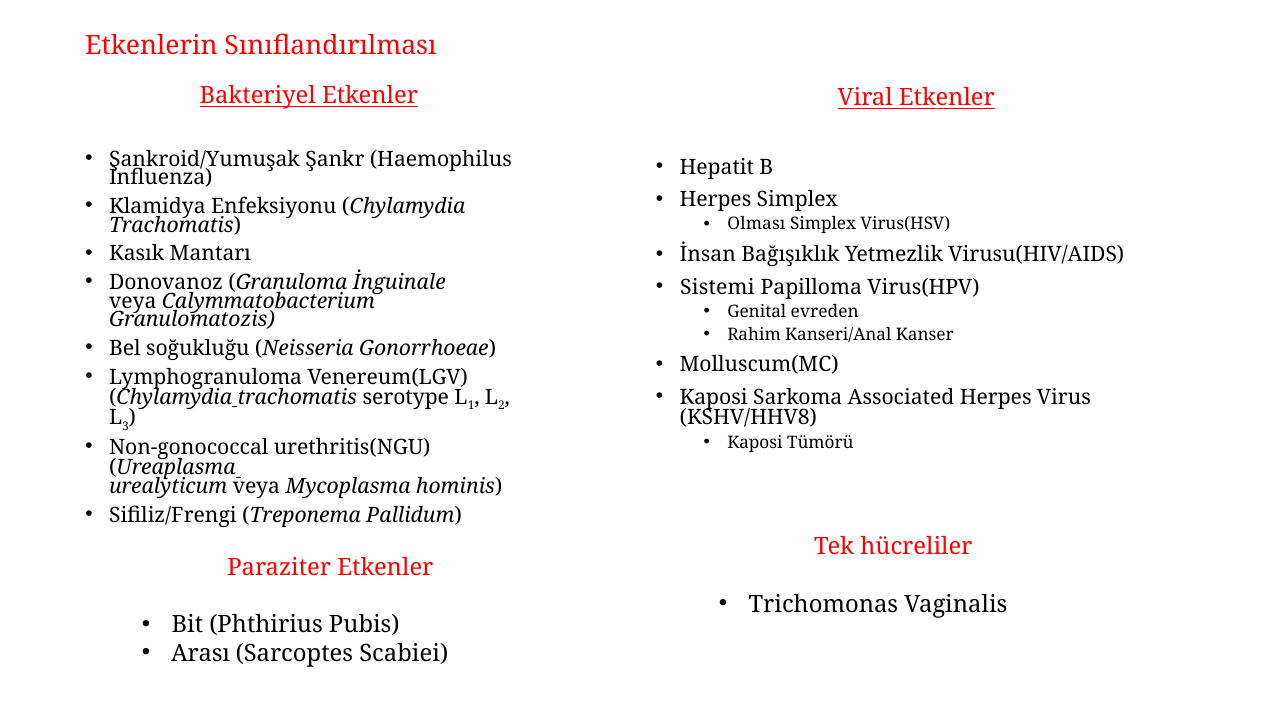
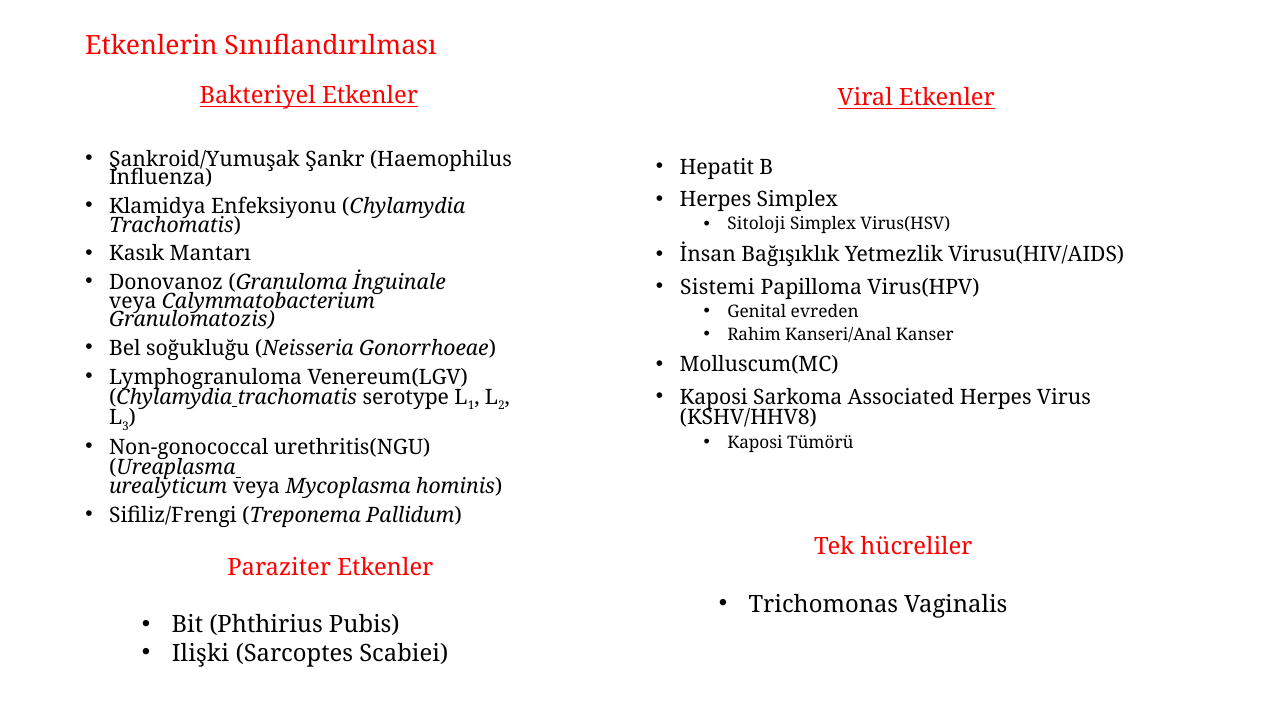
Olması: Olması -> Sitoloji (756, 224)
Arası: Arası -> Ilişki (200, 653)
